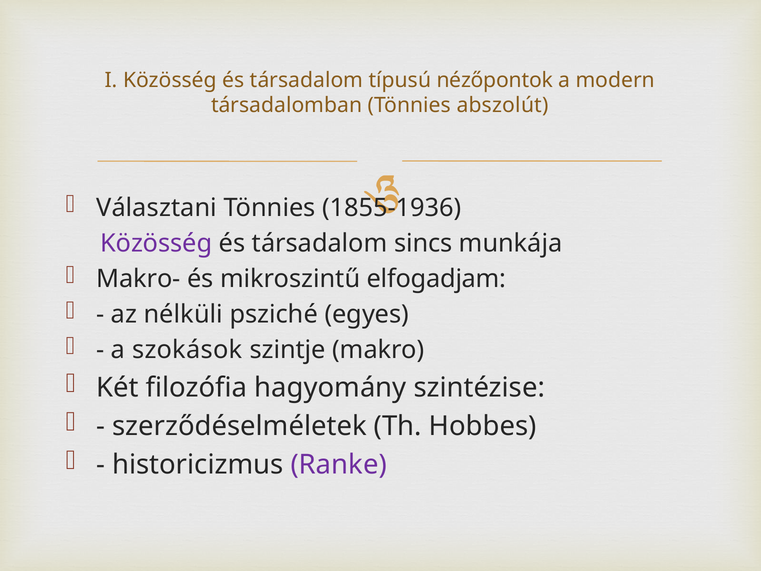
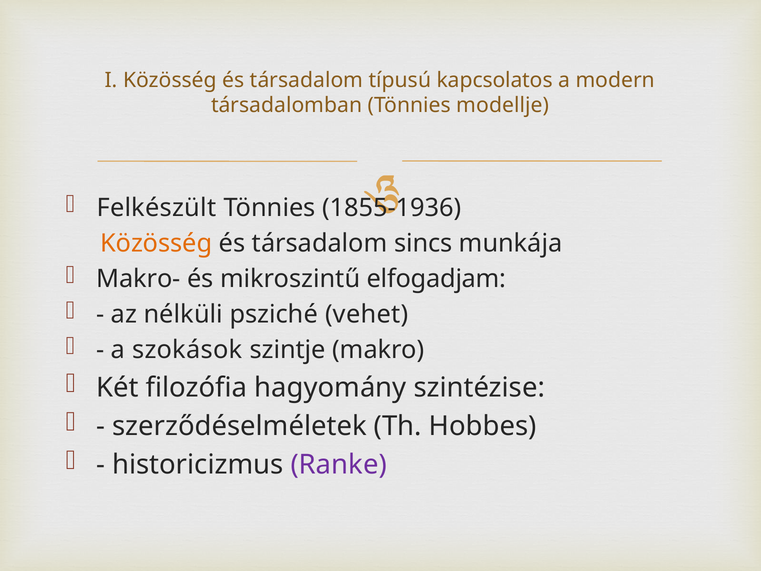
nézőpontok: nézőpontok -> kapcsolatos (495, 80)
abszolút: abszolút -> modellje (503, 105)
Választani: Választani -> Felkészült (156, 208)
Közösség colour: purple -> orange (156, 243)
egyes: egyes -> vehet (367, 314)
